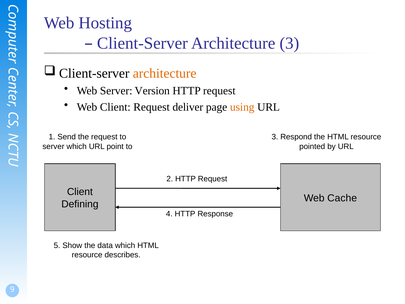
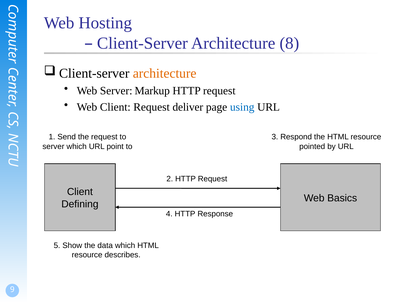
Architecture 3: 3 -> 8 (289, 43)
Version: Version -> Markup (152, 91)
using colour: orange -> blue (242, 107)
Cache: Cache -> Basics (342, 198)
